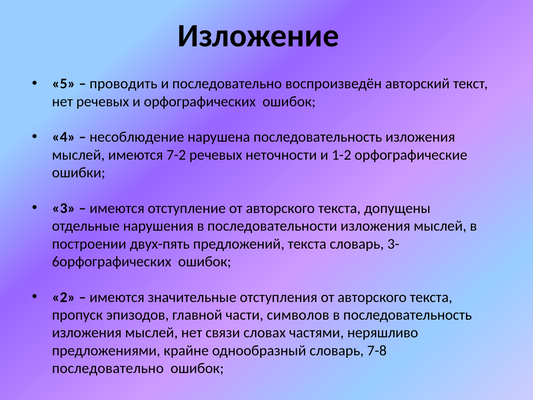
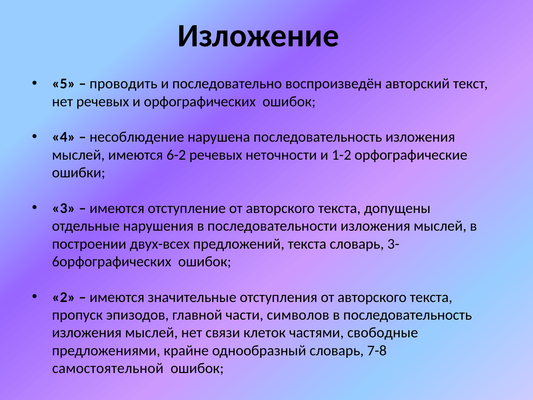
7-2: 7-2 -> 6-2 (176, 155)
двух-пять: двух-пять -> двух-всех (160, 244)
словах: словах -> клеток (265, 332)
неряшливо: неряшливо -> свободные (383, 332)
последовательно: последовательно -> самостоятельной (108, 368)
